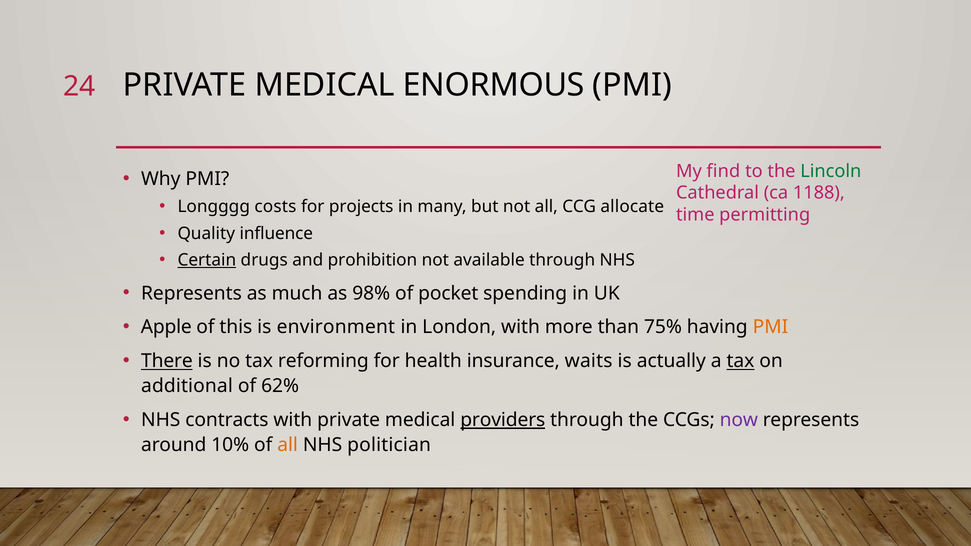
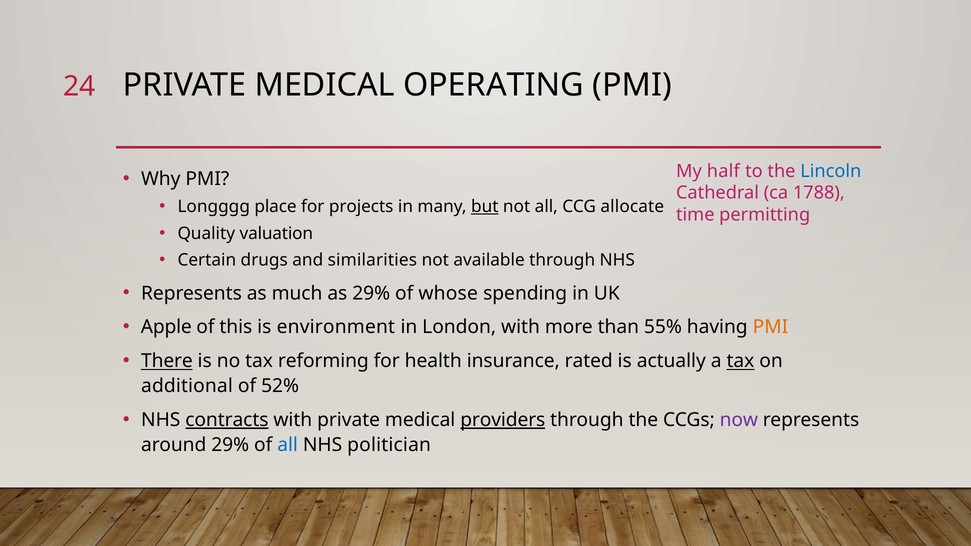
ENORMOUS: ENORMOUS -> OPERATING (494, 85)
find: find -> half (723, 171)
Lincoln colour: green -> blue (831, 171)
1188: 1188 -> 1788 (819, 193)
costs: costs -> place (276, 207)
but underline: none -> present (485, 207)
influence: influence -> valuation (276, 234)
Certain underline: present -> none (207, 260)
prohibition: prohibition -> similarities (372, 260)
as 98%: 98% -> 29% (371, 293)
pocket: pocket -> whose (448, 293)
75%: 75% -> 55% (663, 327)
waits: waits -> rated (589, 361)
62%: 62% -> 52% (280, 386)
contracts underline: none -> present (227, 420)
around 10%: 10% -> 29% (230, 445)
all colour: orange -> blue (288, 445)
